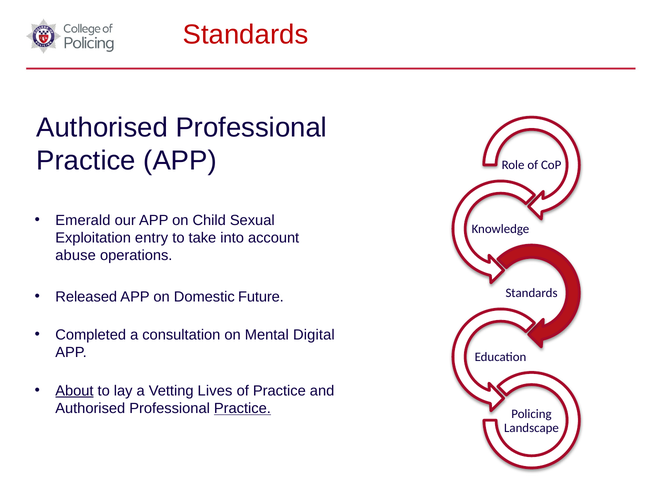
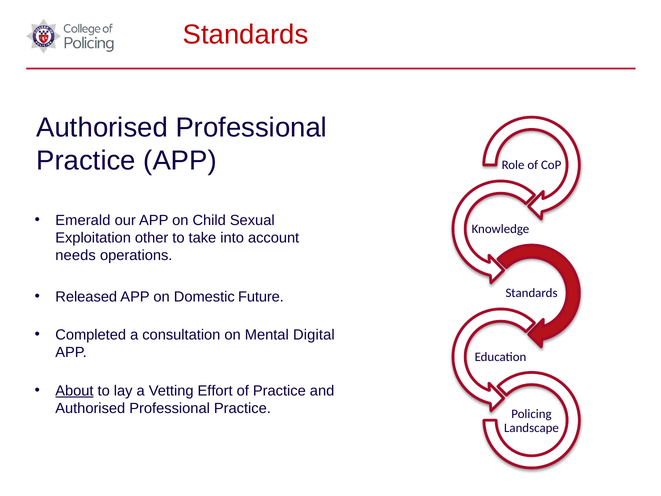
entry: entry -> other (152, 238)
abuse: abuse -> needs (76, 255)
Lives: Lives -> Effort (215, 391)
Practice underline: present -> none (242, 408)
